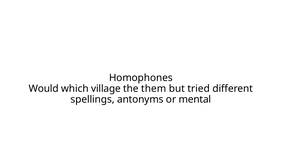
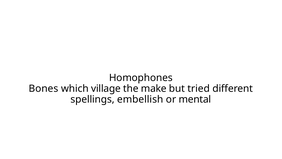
Would: Would -> Bones (44, 88)
them: them -> make (154, 88)
antonyms: antonyms -> embellish (140, 99)
